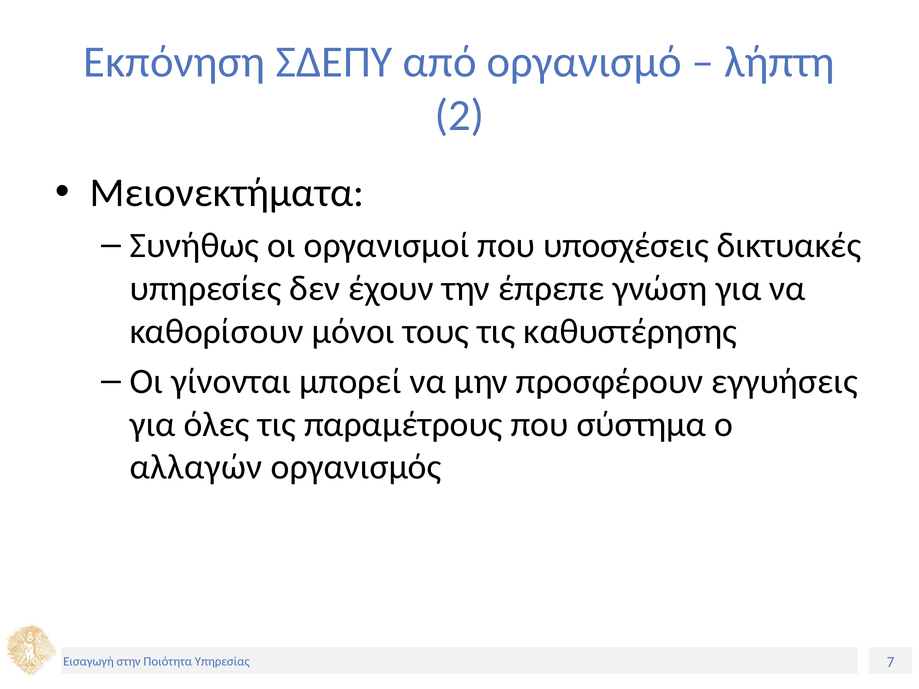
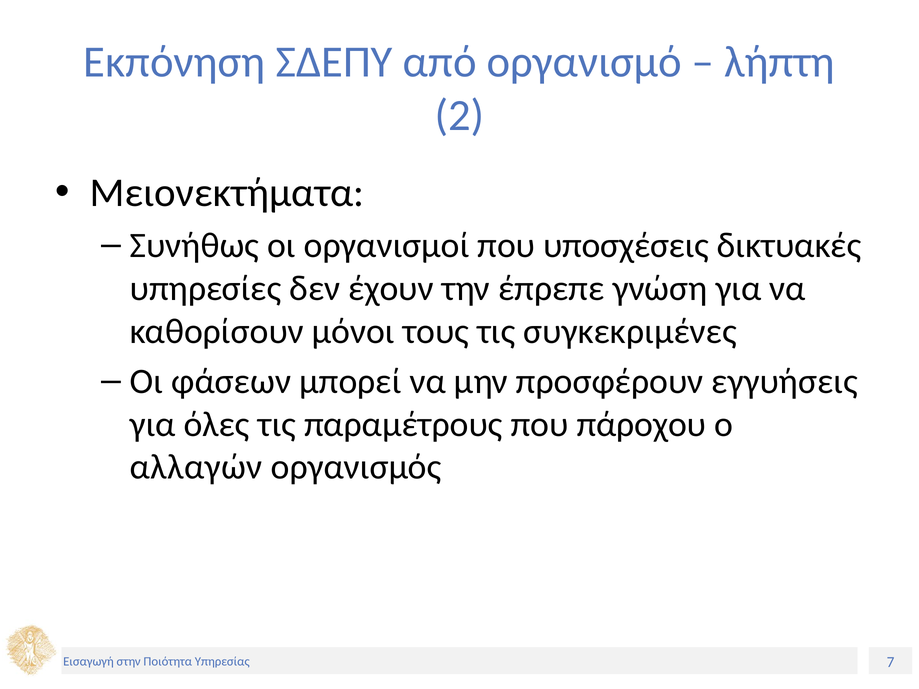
καθυστέρησης: καθυστέρησης -> συγκεκριμένες (630, 331)
γίνονται: γίνονται -> φάσεων (231, 381)
σύστημα: σύστημα -> πάροχου (641, 424)
